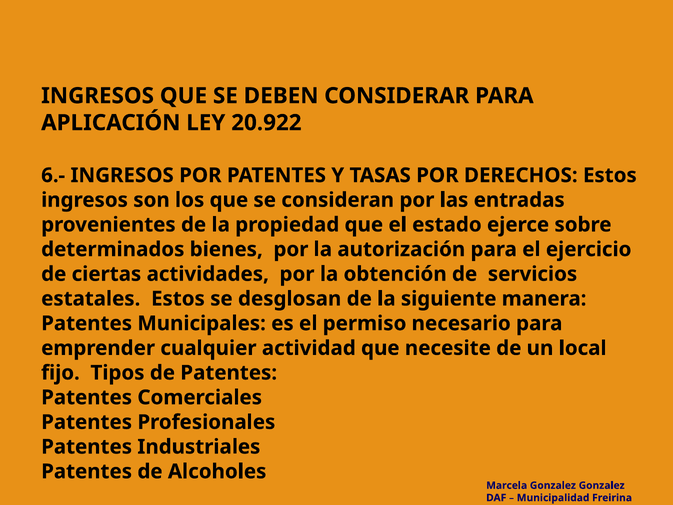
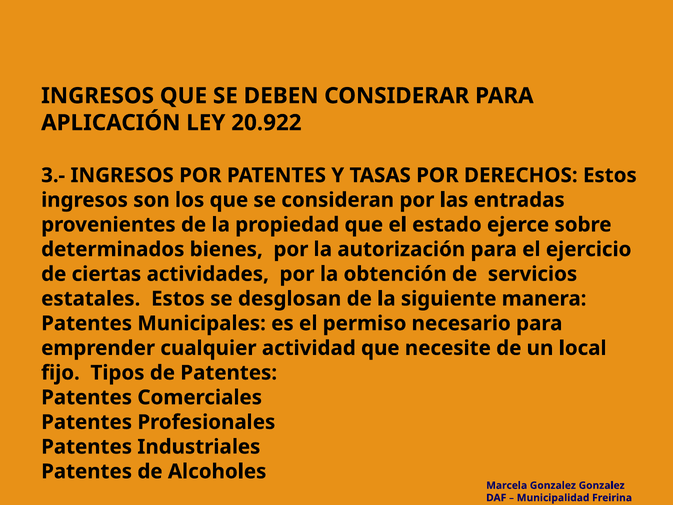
6.-: 6.- -> 3.- (53, 175)
